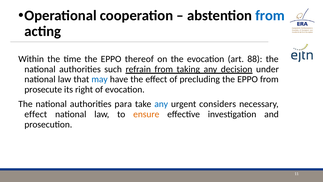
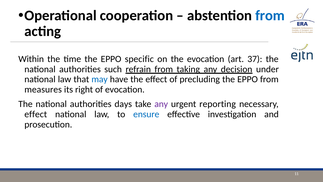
thereof: thereof -> specific (139, 59)
88: 88 -> 37 (255, 59)
prosecute: prosecute -> measures (43, 89)
para: para -> days (123, 104)
any colour: blue -> purple (161, 104)
considers: considers -> reporting (218, 104)
ensure colour: orange -> blue (146, 114)
